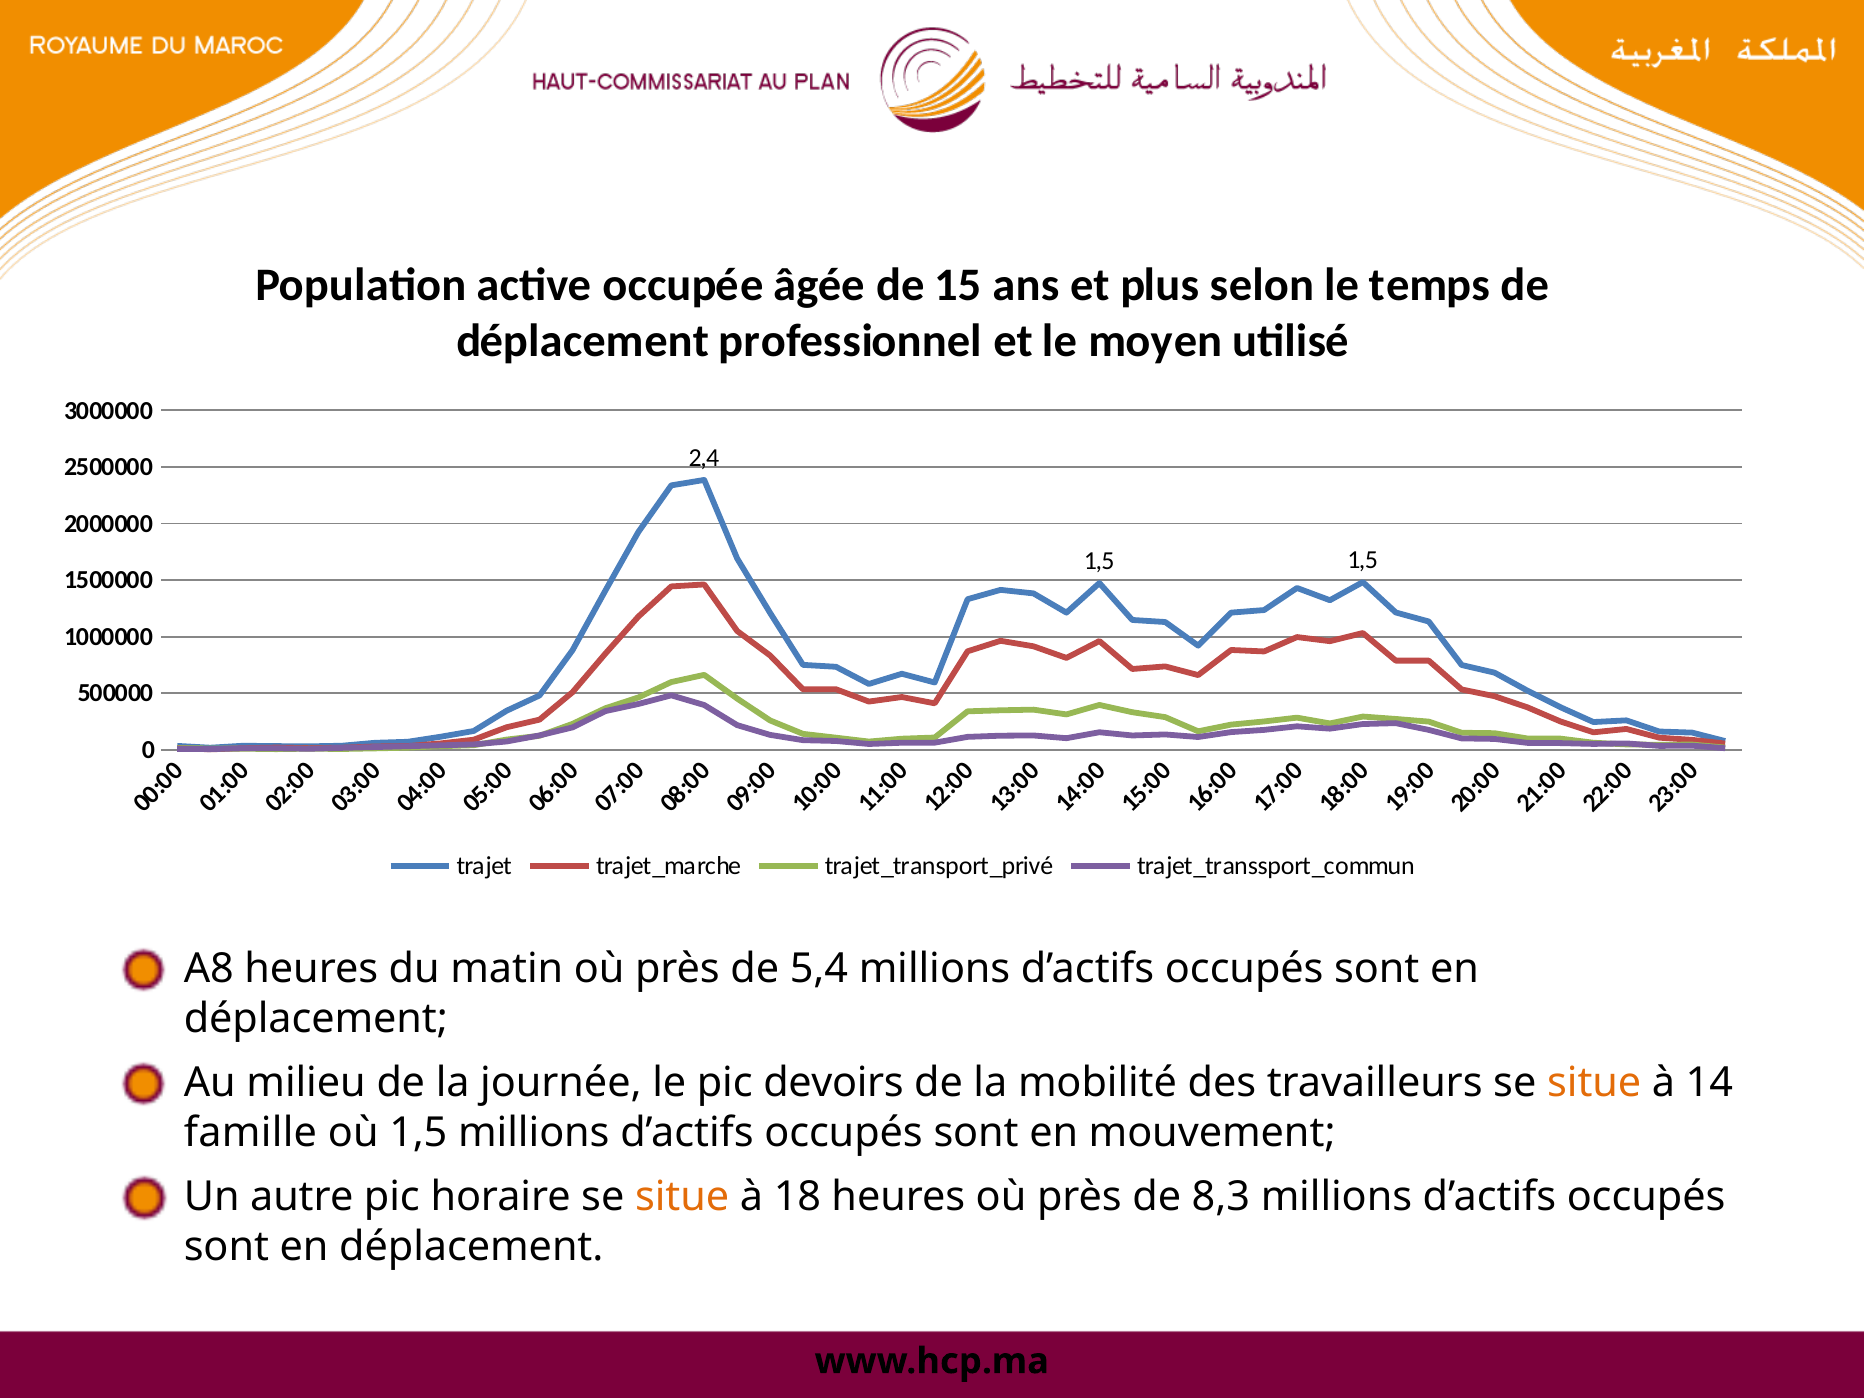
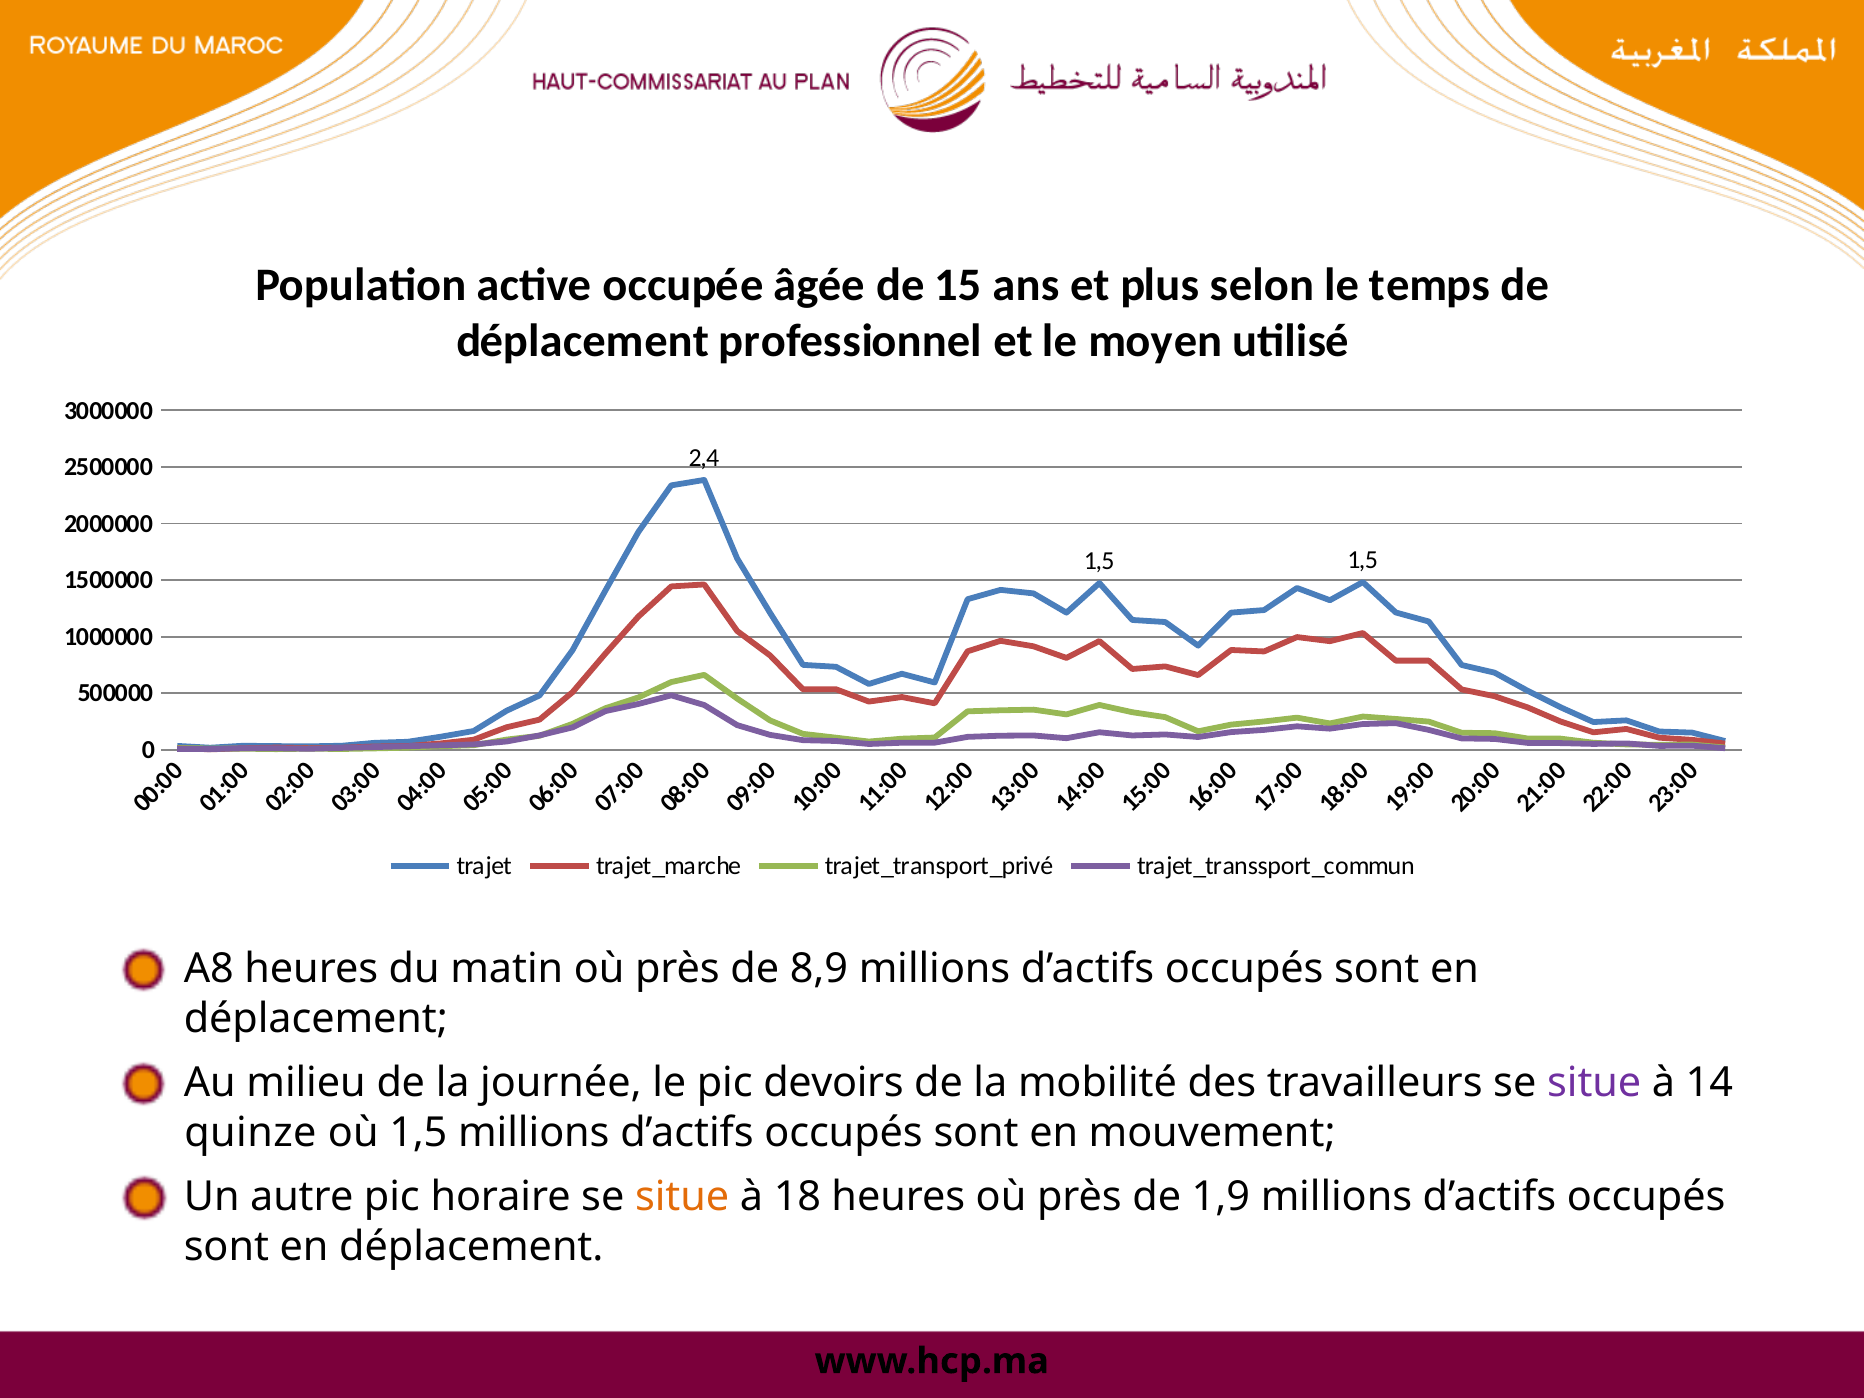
5,4: 5,4 -> 8,9 (819, 969)
situe colour: orange -> purple (1594, 1083)
famille: famille -> quinze (250, 1133)
8,3: 8,3 -> 1,9 (1221, 1197)
